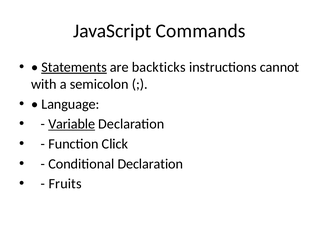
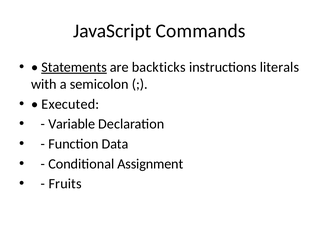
cannot: cannot -> literals (279, 67)
Language: Language -> Executed (70, 104)
Variable underline: present -> none (72, 124)
Click: Click -> Data (115, 144)
Conditional Declaration: Declaration -> Assignment (150, 163)
